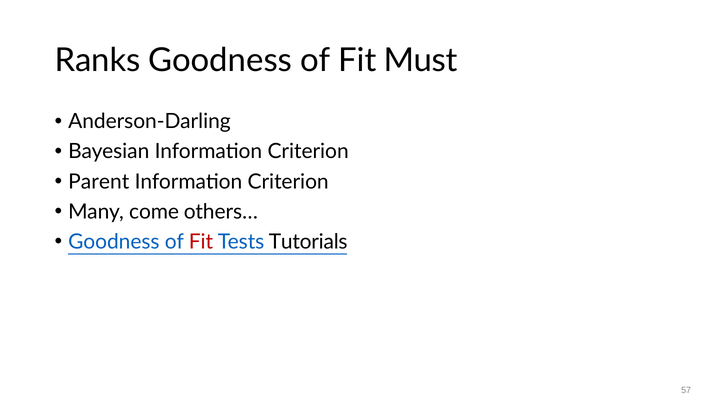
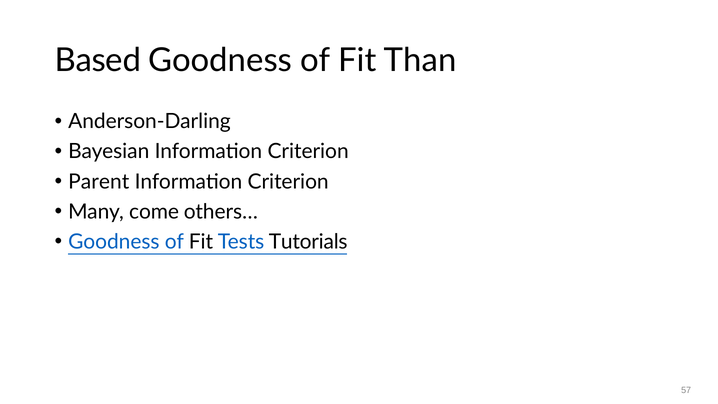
Ranks: Ranks -> Based (98, 60)
Must: Must -> Than (420, 60)
Fit colour: red -> black (201, 242)
